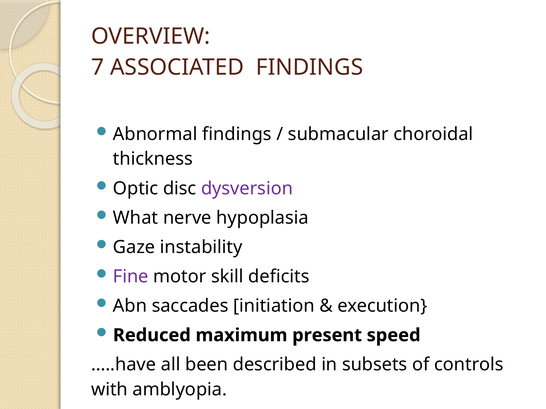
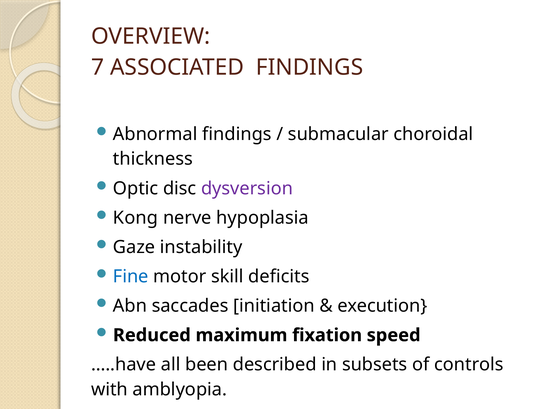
What: What -> Kong (136, 218)
Fine colour: purple -> blue (131, 277)
present: present -> fixation (327, 336)
